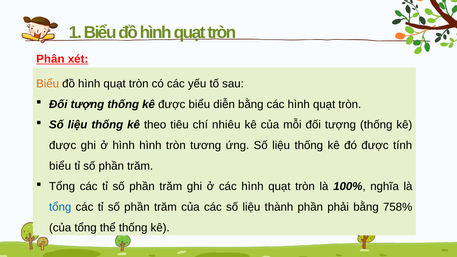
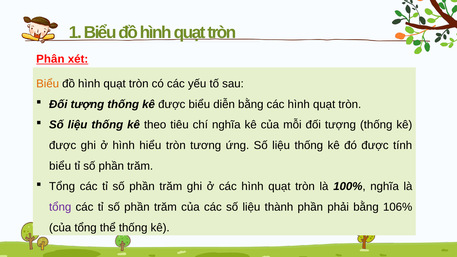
chí nhiêu: nhiêu -> nghĩa (226, 125)
hình hình: hình -> hiểu (150, 145)
tổng colour: blue -> purple (60, 207)
758%: 758% -> 106% (398, 207)
